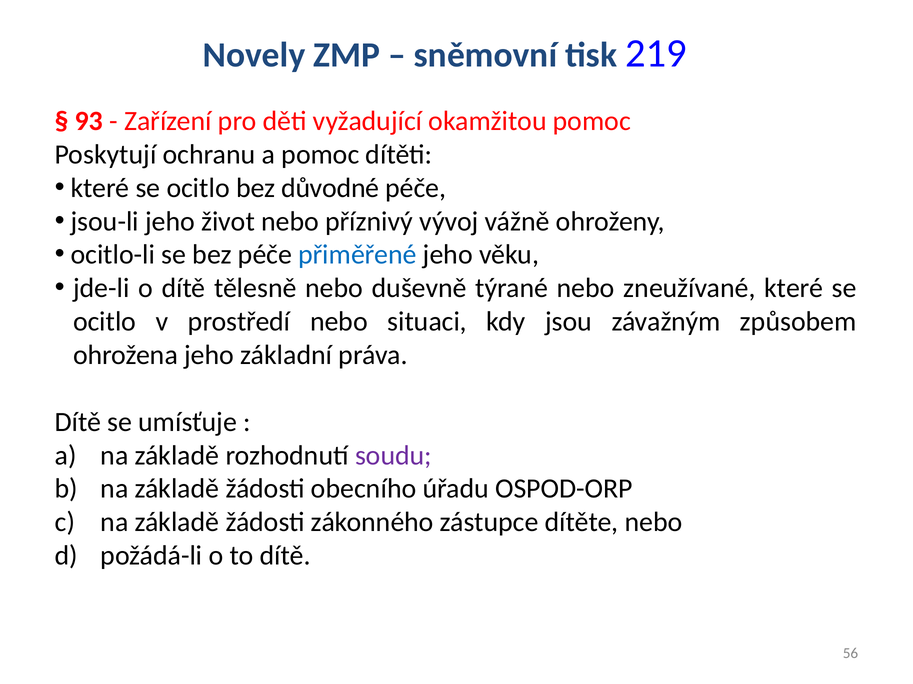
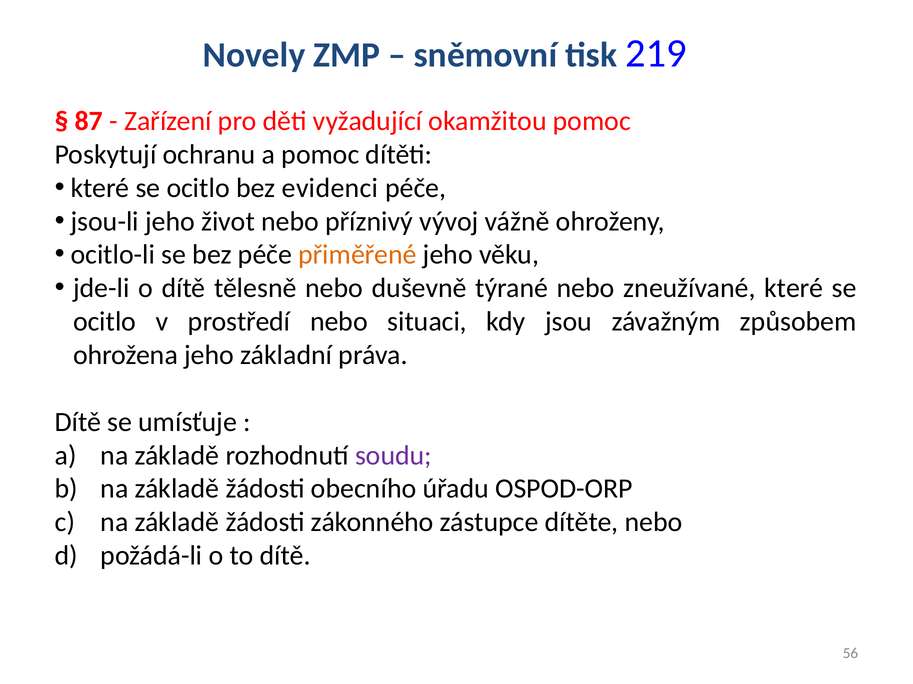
93: 93 -> 87 (89, 121)
důvodné: důvodné -> evidenci (330, 188)
přiměřené colour: blue -> orange (357, 255)
